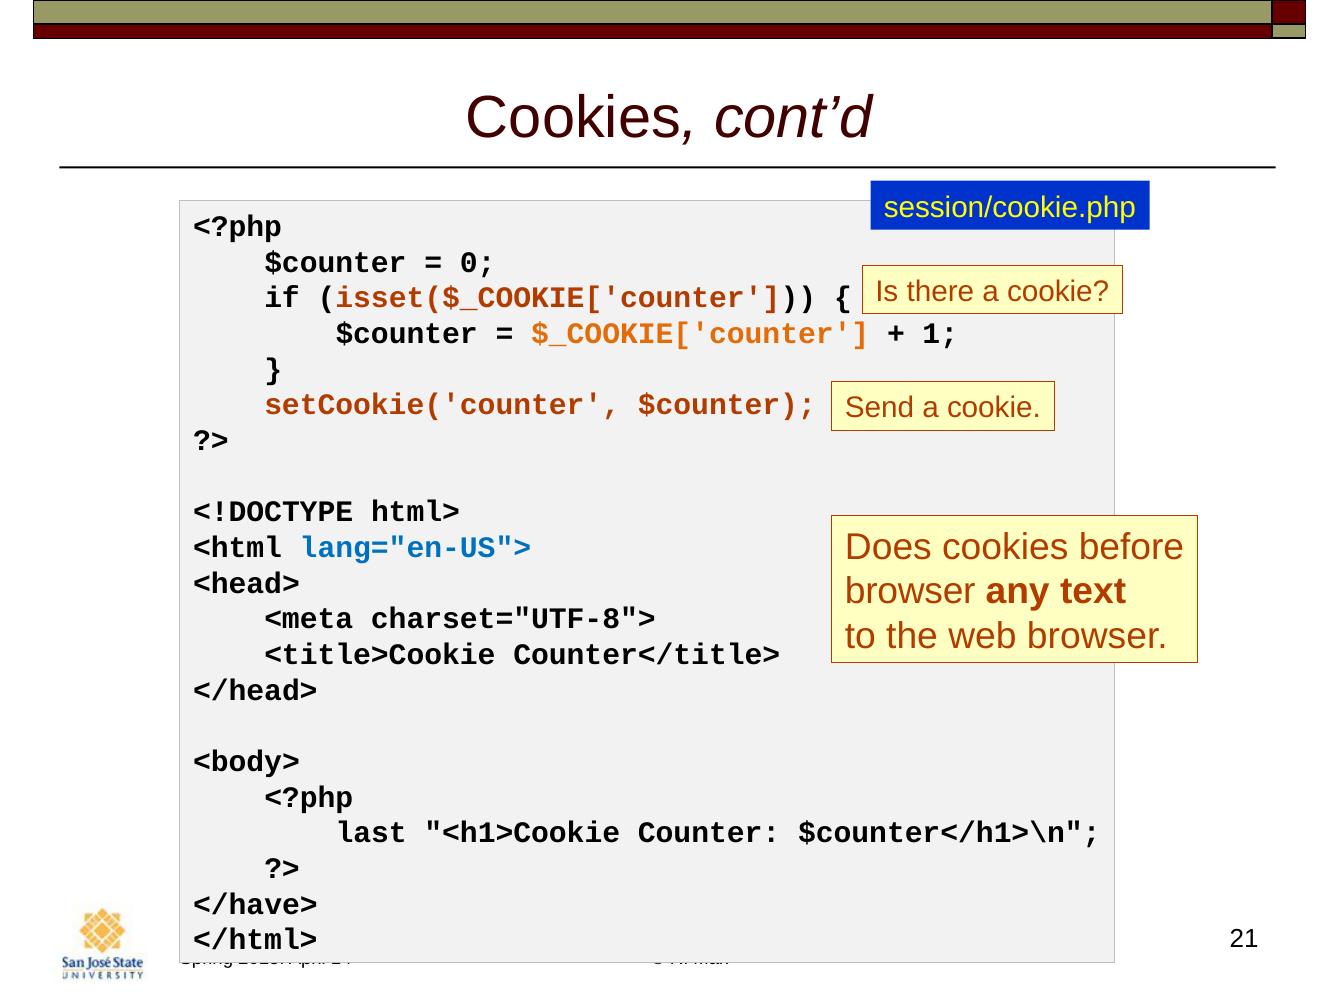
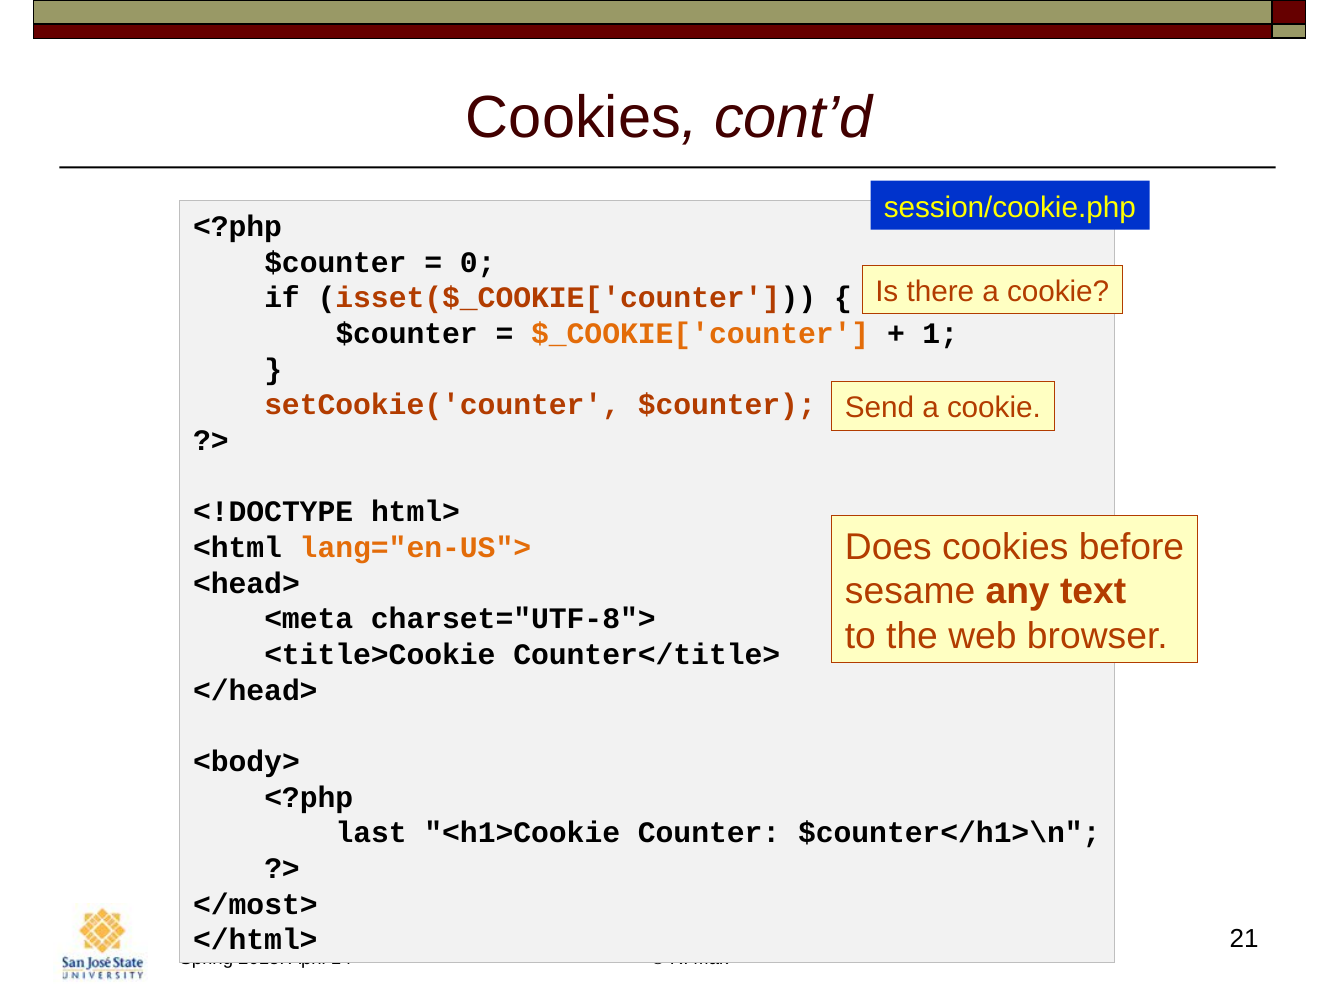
lang="en-US"> colour: blue -> orange (415, 548)
browser: browser -> sesame (910, 592)
</have>: </have> -> </most> (255, 905)
